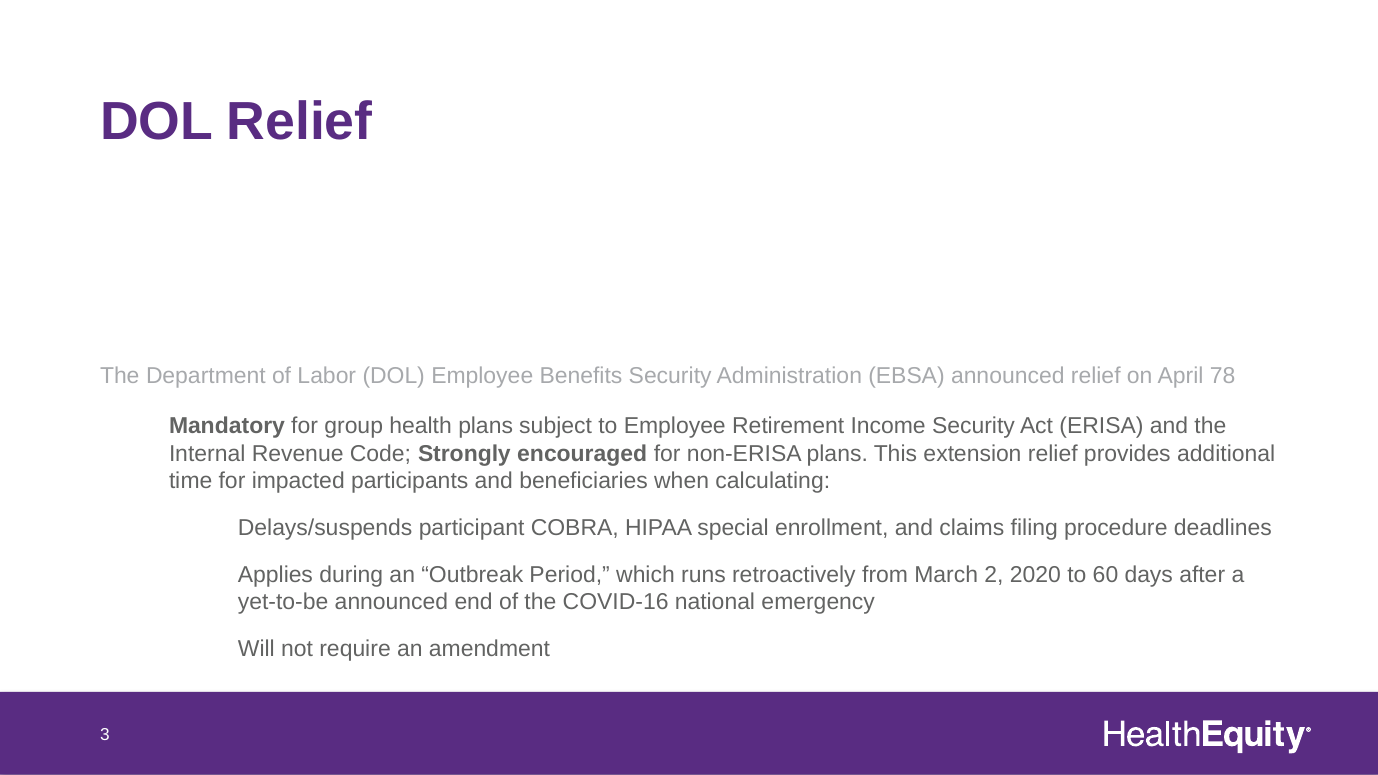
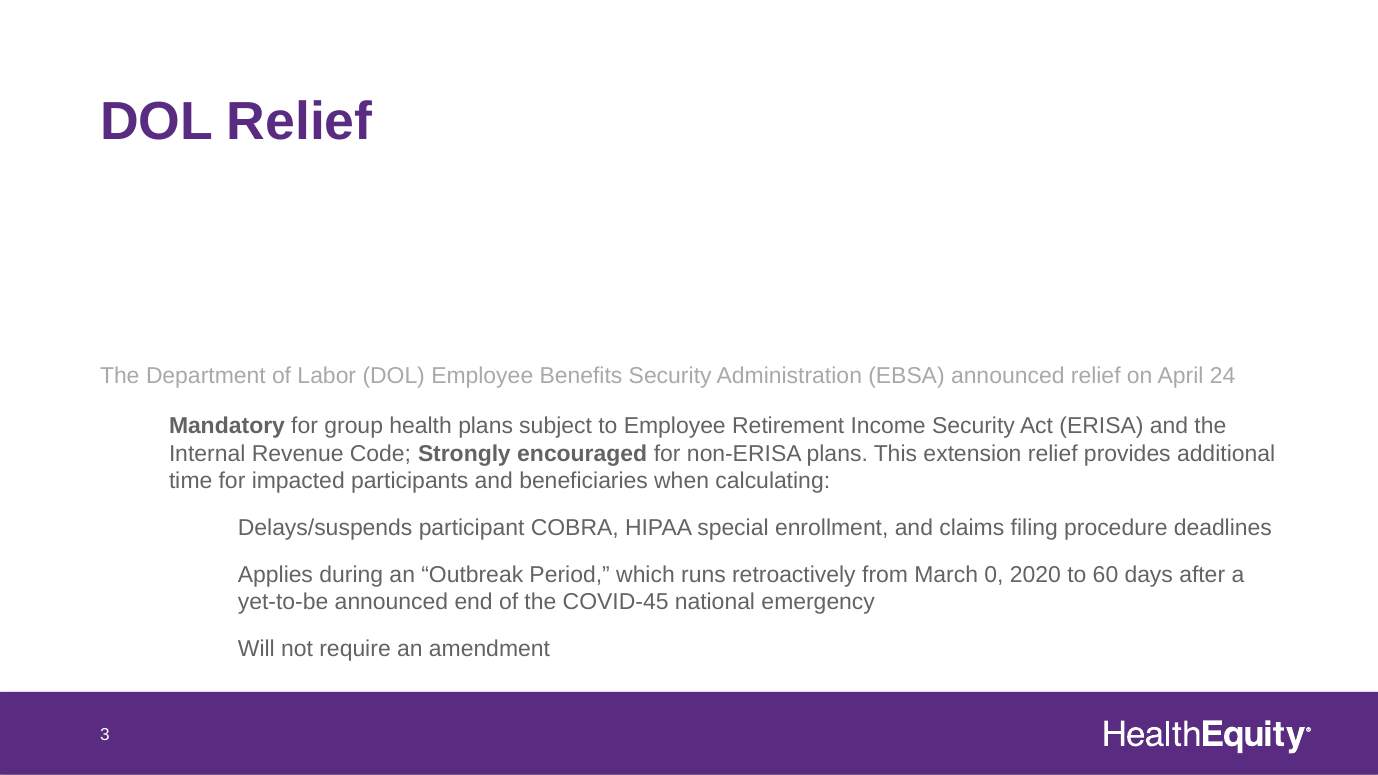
78: 78 -> 24 (1223, 376)
2: 2 -> 0 (994, 575)
COVID-16: COVID-16 -> COVID-45 (616, 602)
